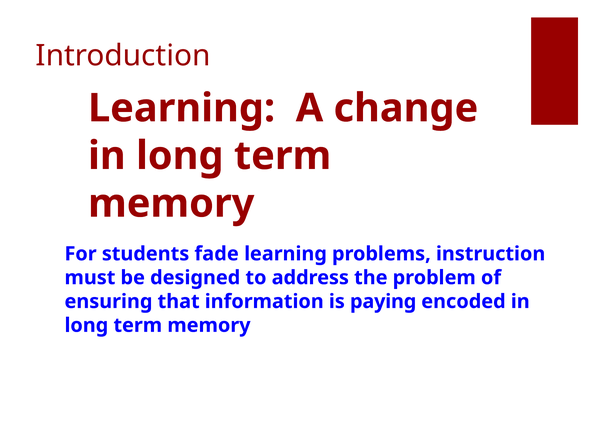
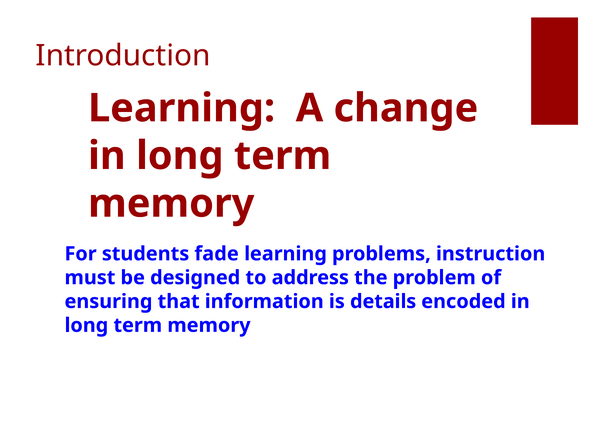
paying: paying -> details (383, 301)
